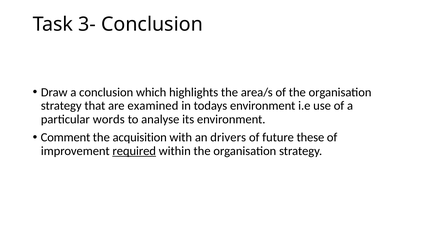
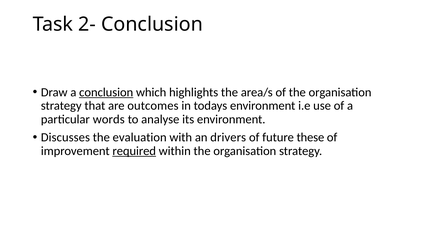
3-: 3- -> 2- (87, 24)
conclusion underline: none -> present (106, 92)
examined: examined -> outcomes (153, 106)
Comment: Comment -> Discusses (65, 137)
acquisition: acquisition -> evaluation (140, 137)
